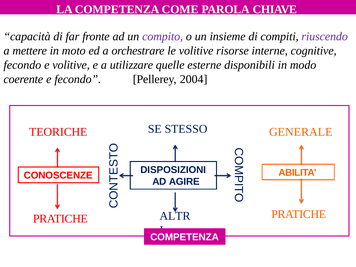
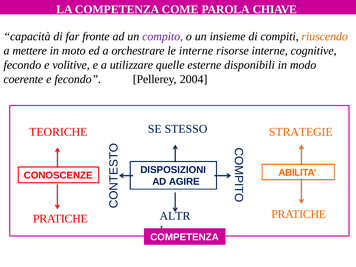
riuscendo colour: purple -> orange (325, 36)
le volitive: volitive -> interne (196, 51)
GENERALE: GENERALE -> STRATEGIE (301, 132)
